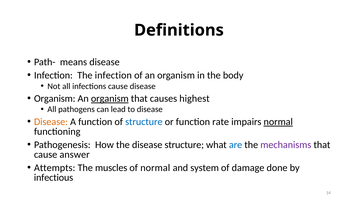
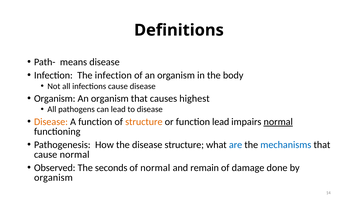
organism underline: present -> none (110, 98)
structure colour: blue -> orange (144, 121)
function rate: rate -> lead (221, 121)
mechanisms colour: purple -> blue (286, 144)
cause answer: answer -> normal (75, 154)
Attempts: Attempts -> Observed (55, 167)
muscles: muscles -> seconds (111, 167)
system: system -> remain (205, 167)
infectious: infectious -> organism (53, 177)
